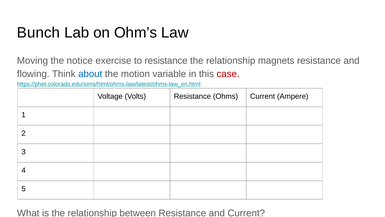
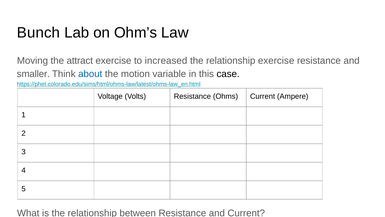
notice: notice -> attract (80, 61)
to resistance: resistance -> increased (166, 61)
relationship magnets: magnets -> exercise (276, 61)
flowing: flowing -> smaller (33, 74)
case colour: red -> black (228, 74)
